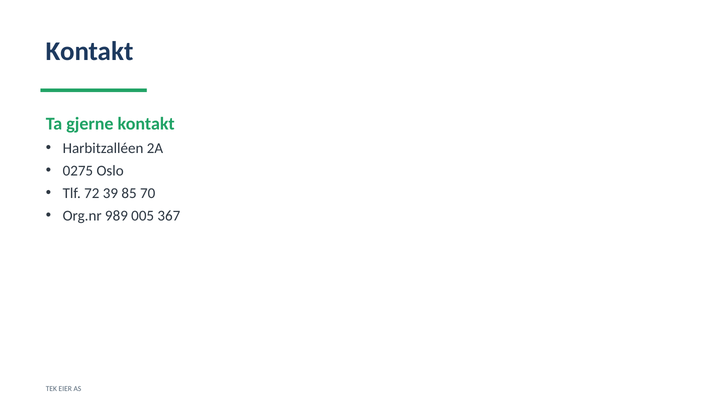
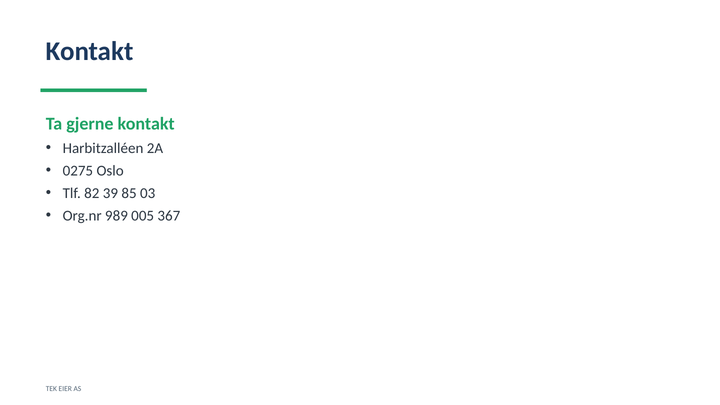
72: 72 -> 82 (92, 193)
70: 70 -> 03 (148, 193)
